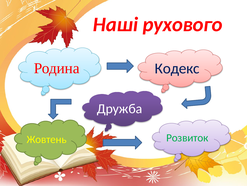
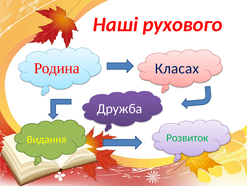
Кодекс: Кодекс -> Класах (177, 68)
Жовтень: Жовтень -> Видання (47, 139)
